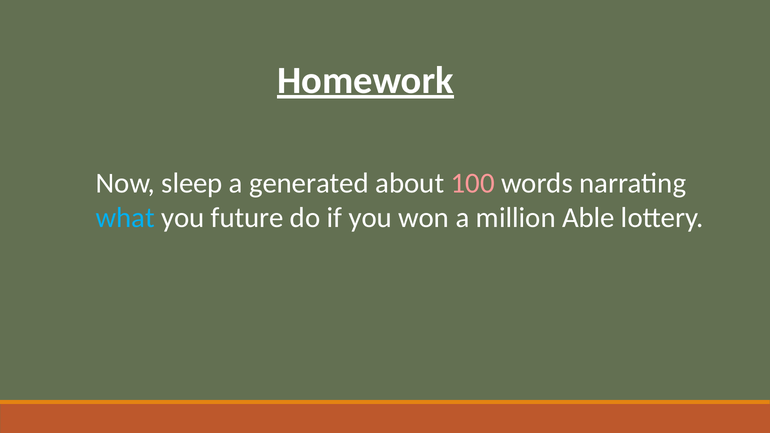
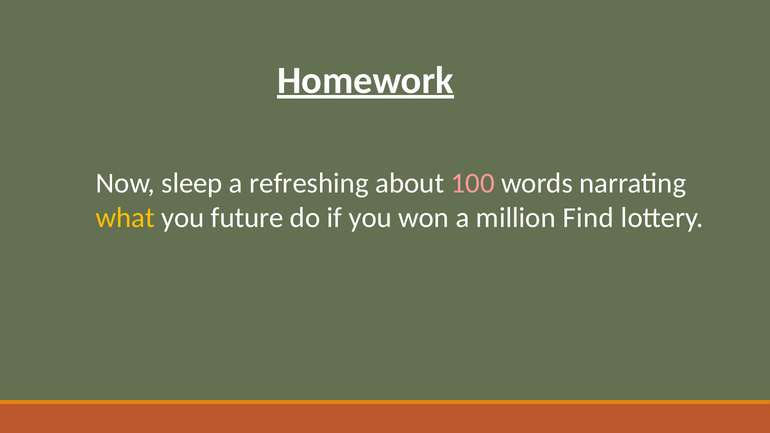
generated: generated -> refreshing (309, 183)
what colour: light blue -> yellow (125, 218)
Able: Able -> Find (588, 218)
